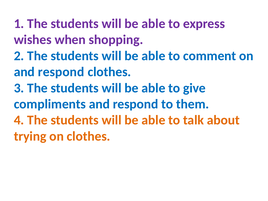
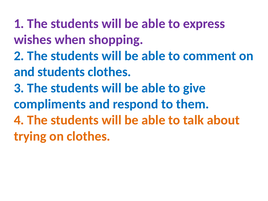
respond: respond -> students (61, 72)
